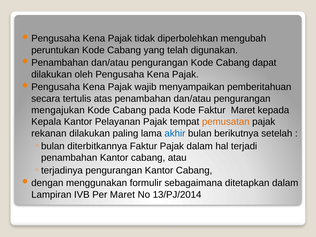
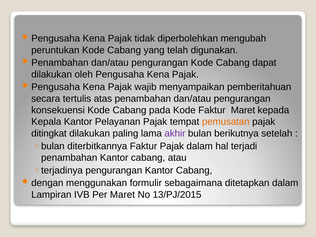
mengajukan: mengajukan -> konsekuensi (58, 110)
rekanan: rekanan -> ditingkat (49, 133)
akhir colour: blue -> purple (175, 133)
13/PJ/2014: 13/PJ/2014 -> 13/PJ/2015 (177, 195)
